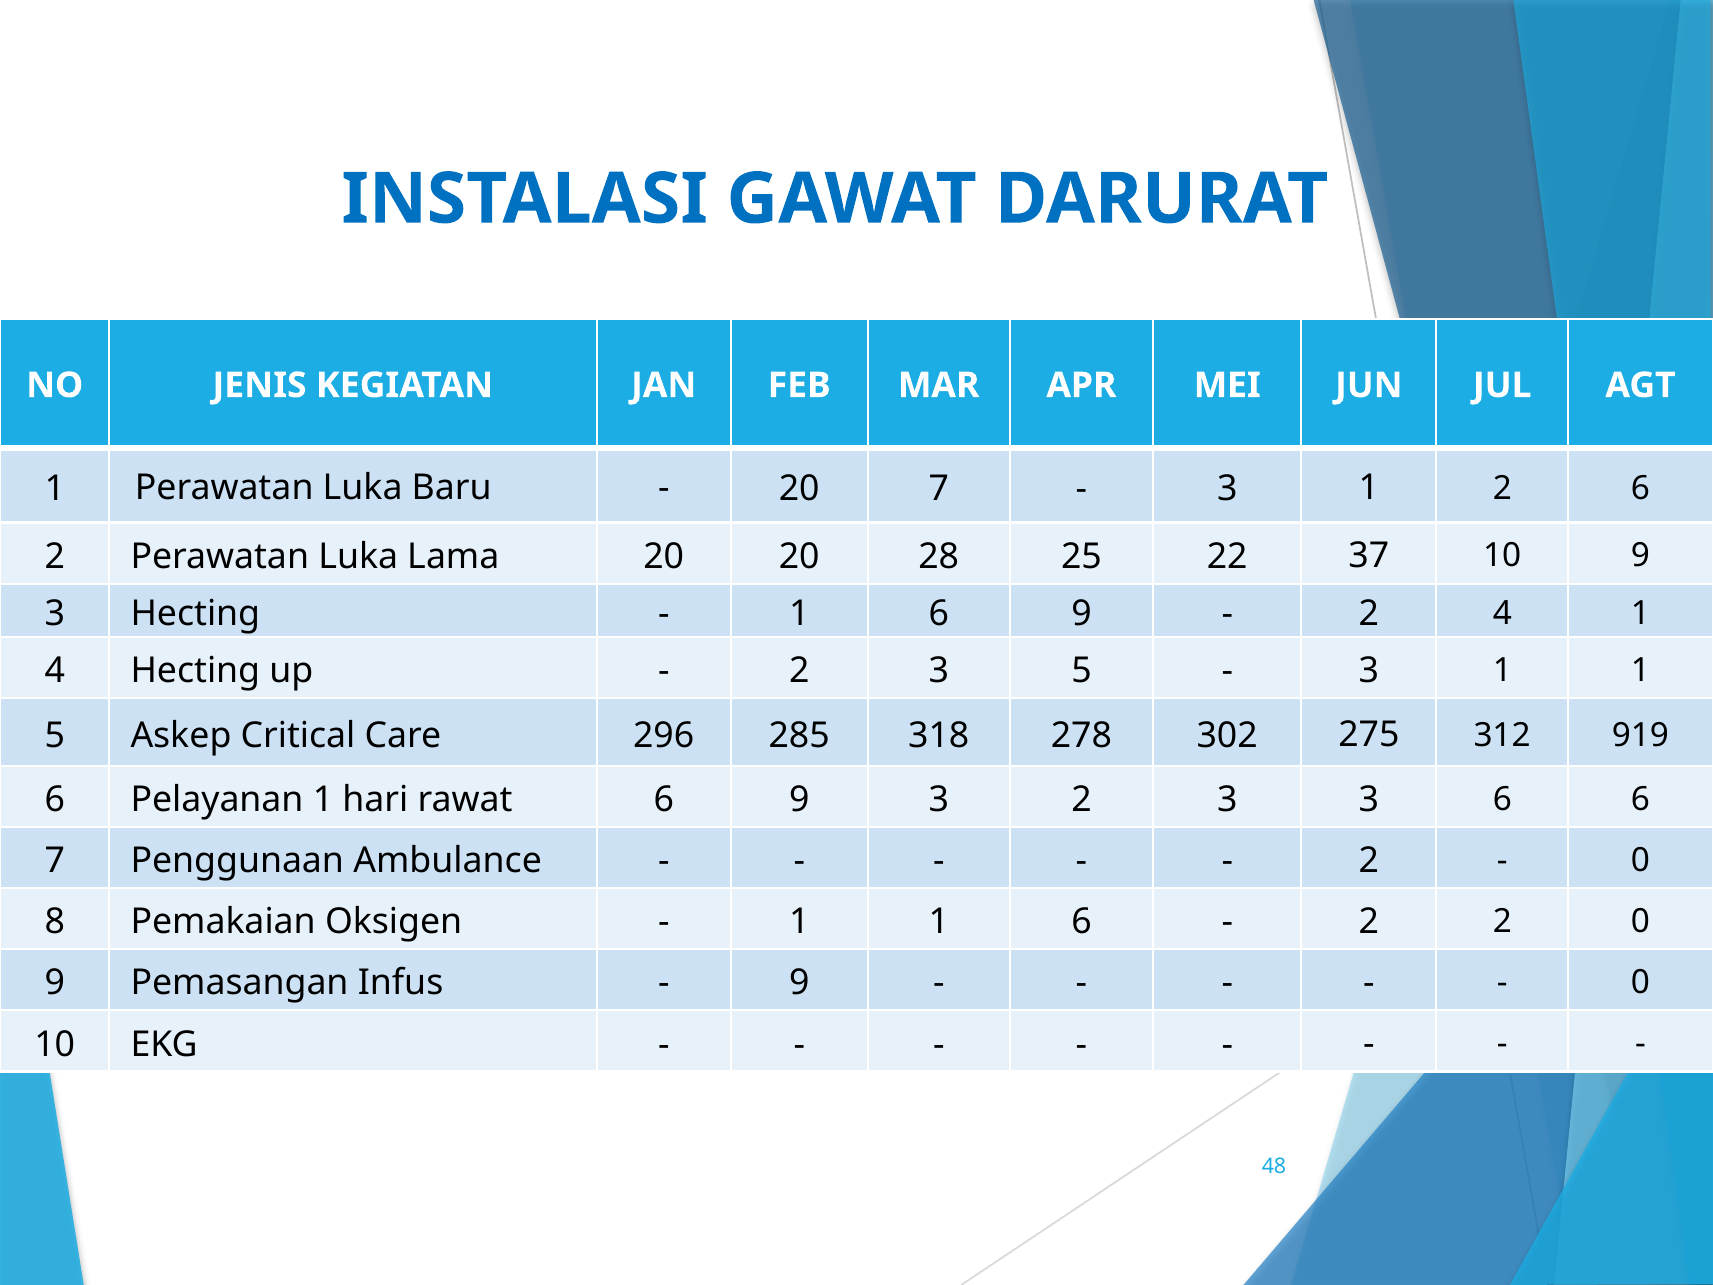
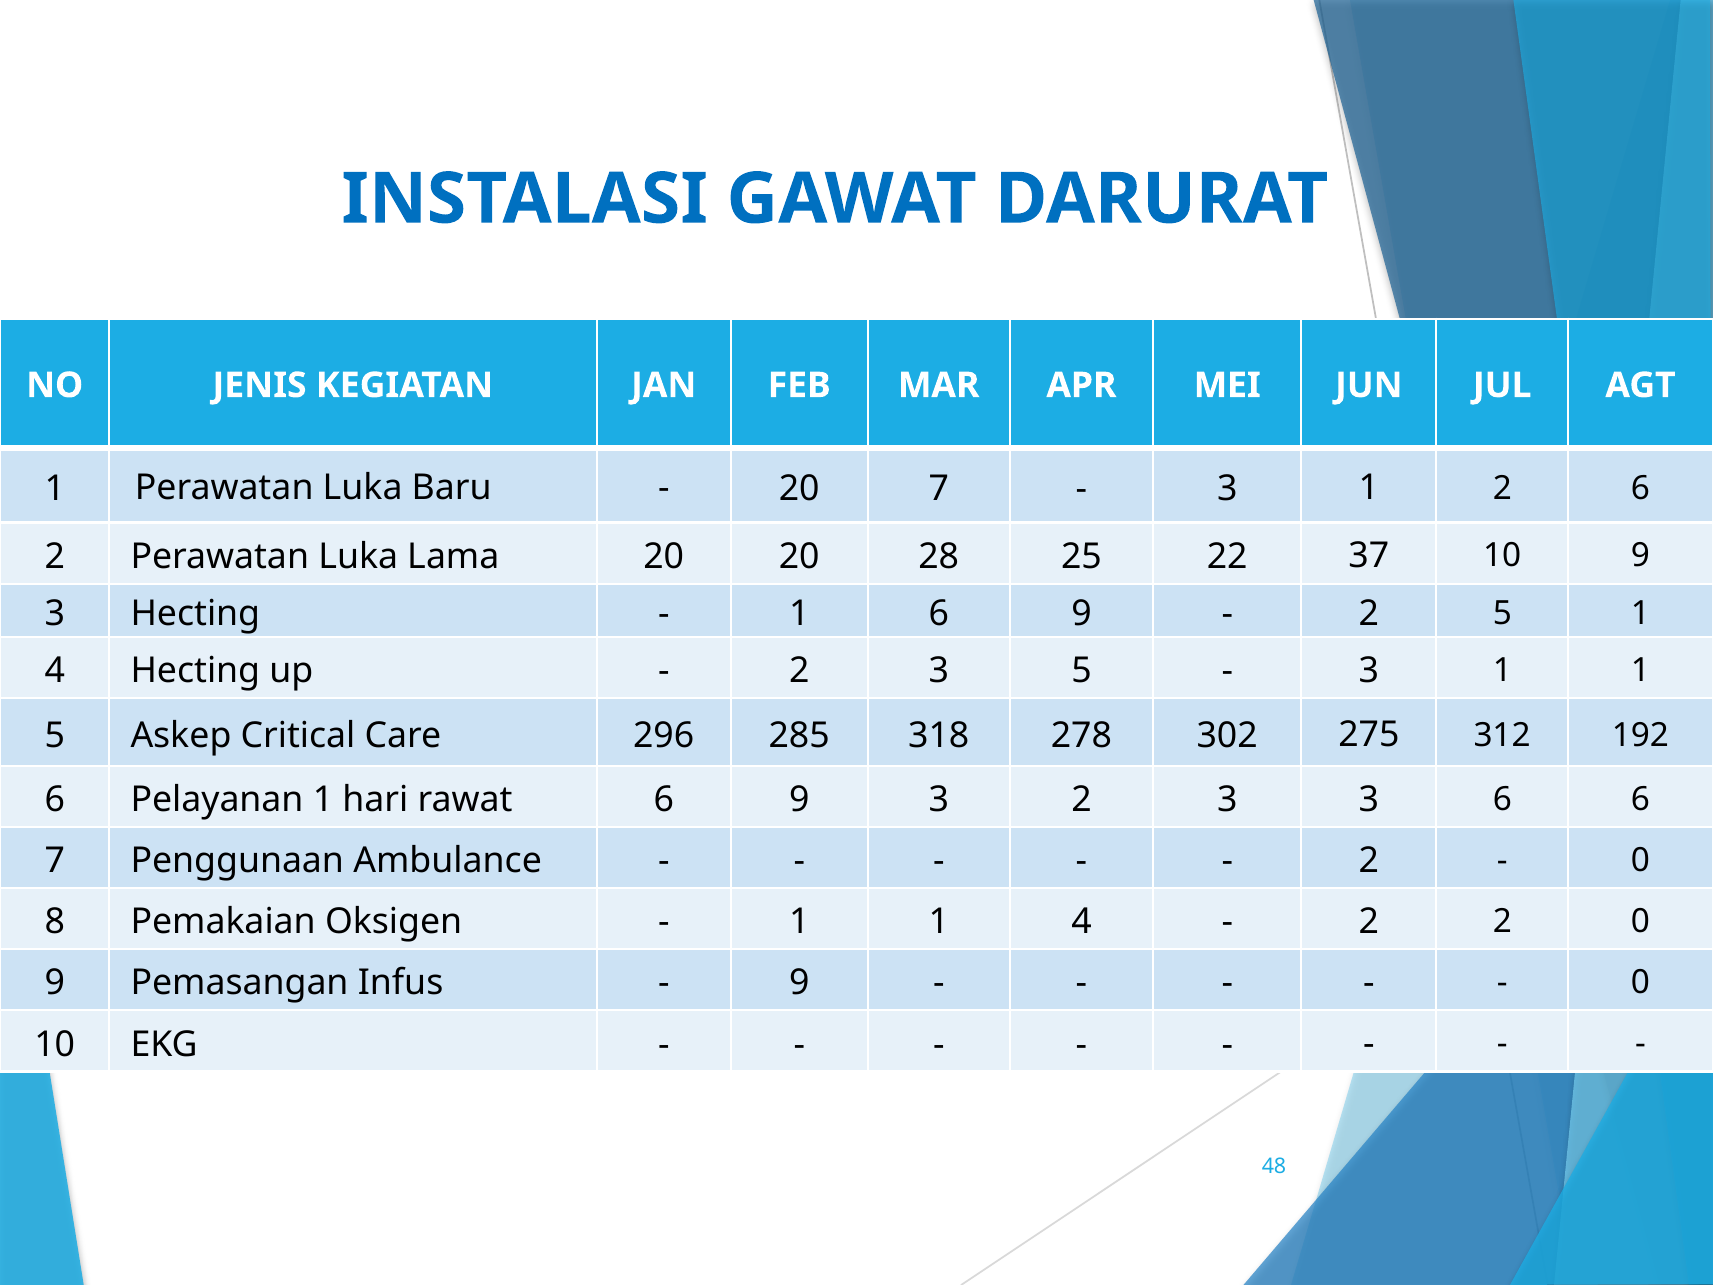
2 4: 4 -> 5 (1502, 613)
919: 919 -> 192 (1640, 735)
1 1 6: 6 -> 4 (1082, 922)
